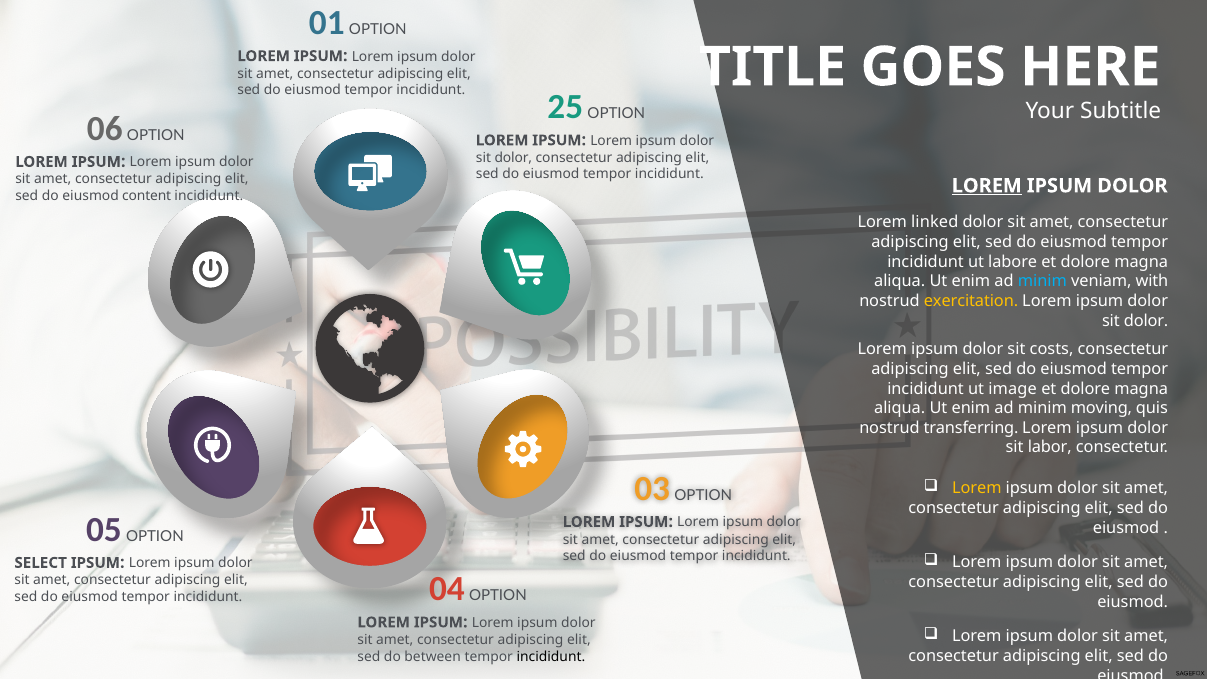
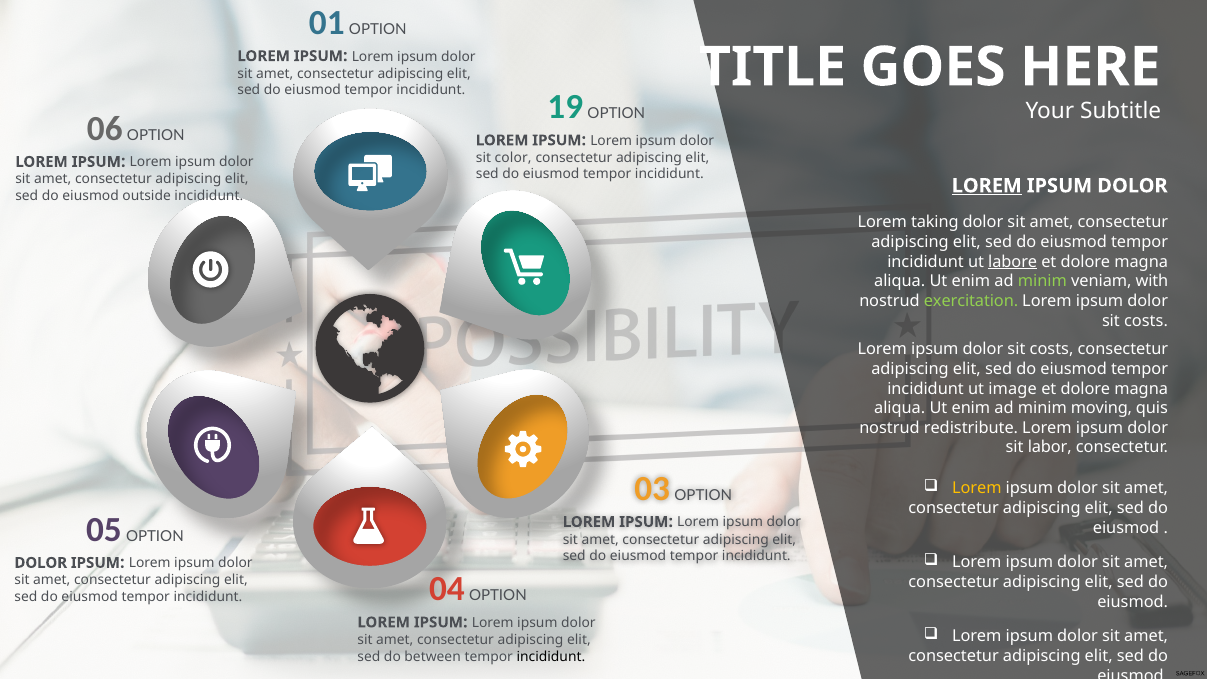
25: 25 -> 19 (565, 107)
dolor: dolor -> color (513, 158)
content: content -> outside (147, 196)
linked: linked -> taking (935, 222)
labore underline: none -> present (1013, 262)
minim colour: light blue -> light green (1042, 281)
exercitation colour: yellow -> light green (971, 301)
dolor: dolor -> costs (1146, 321)
transferring: transferring -> redistribute (971, 428)
SELECT: SELECT -> DOLOR (41, 563)
